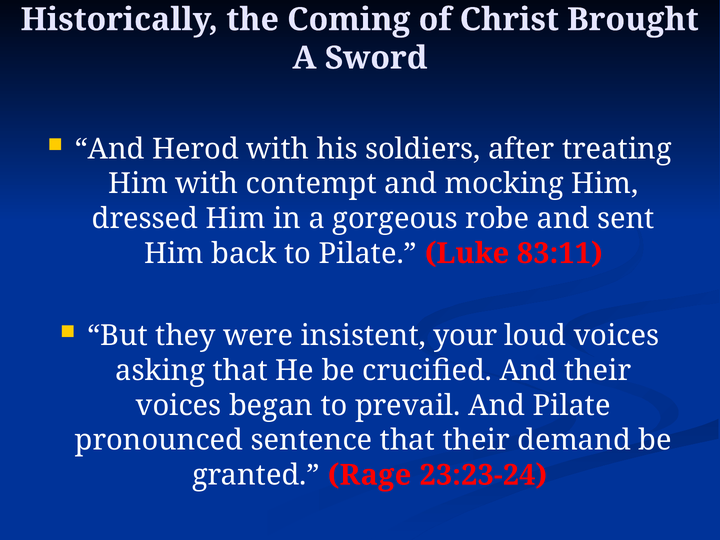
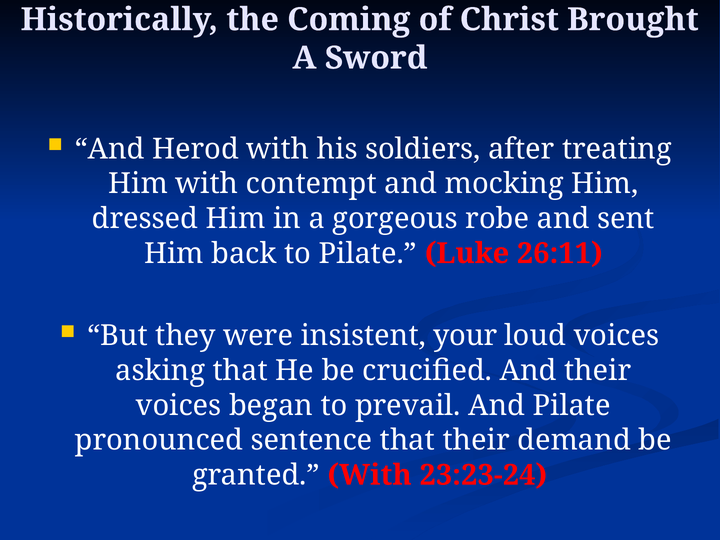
83:11: 83:11 -> 26:11 (560, 253)
granted Rage: Rage -> With (370, 475)
